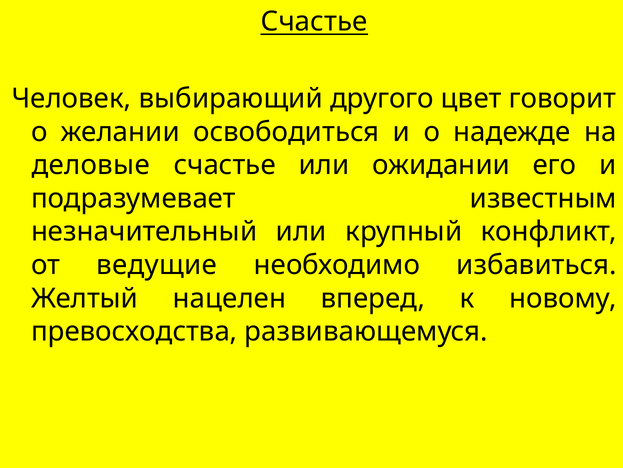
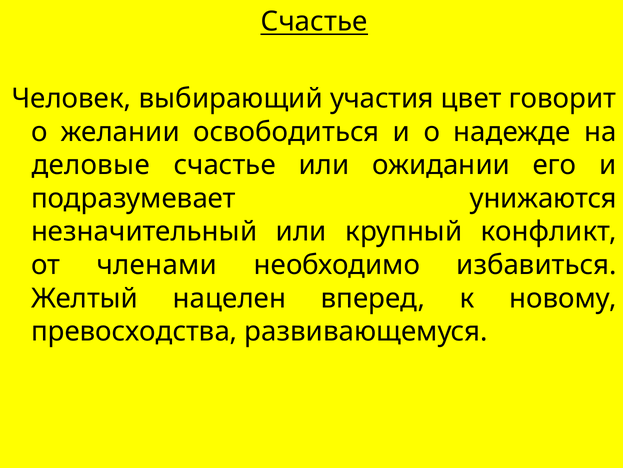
другого: другого -> участия (382, 98)
известным: известным -> унижаются (543, 198)
ведущие: ведущие -> членами (157, 265)
